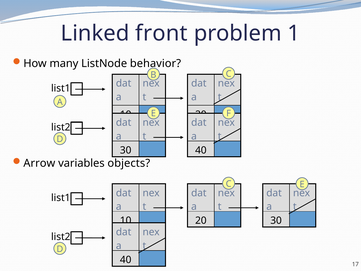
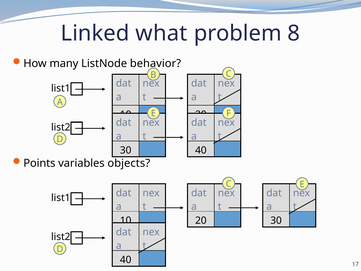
front: front -> what (161, 33)
1: 1 -> 8 (294, 33)
Arrow: Arrow -> Points (39, 163)
